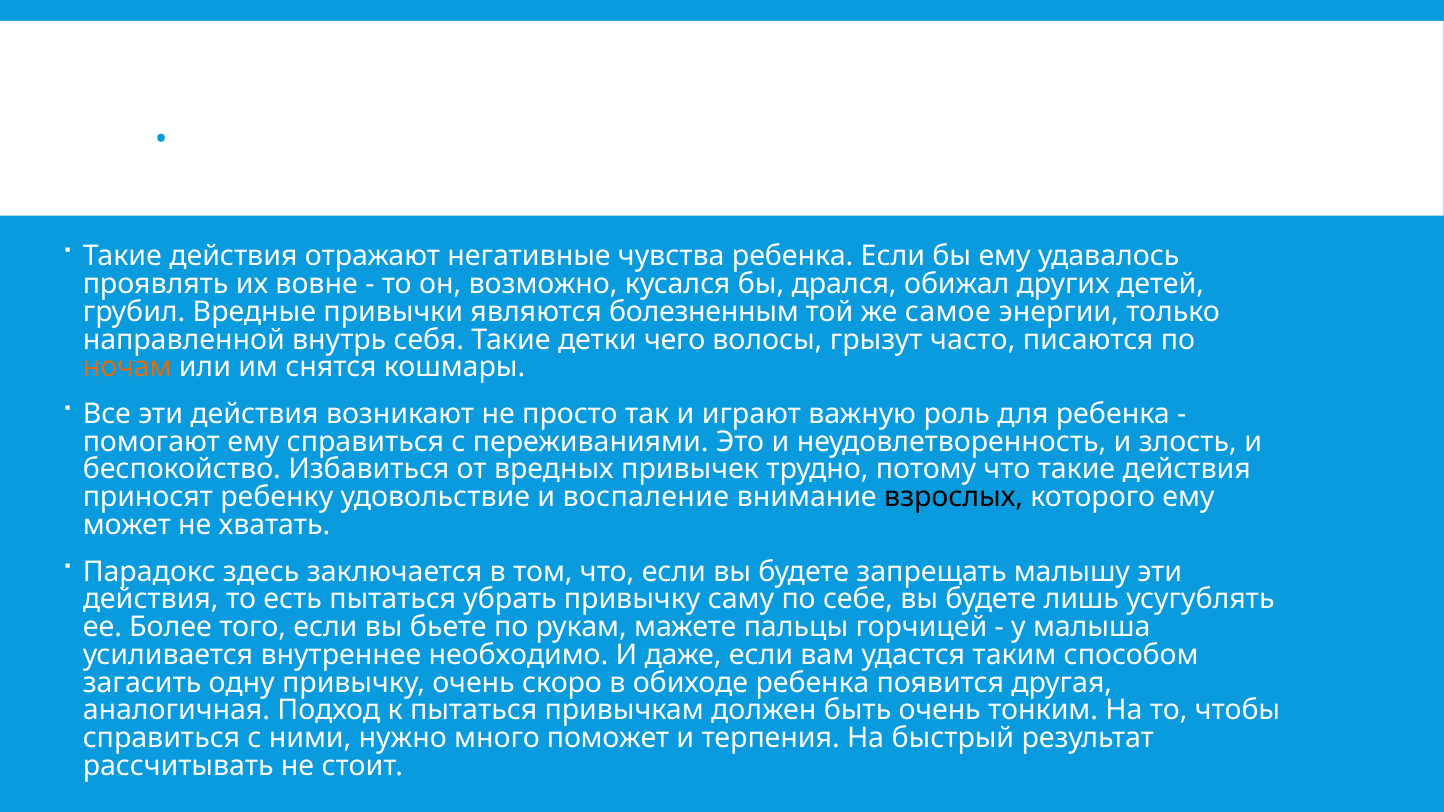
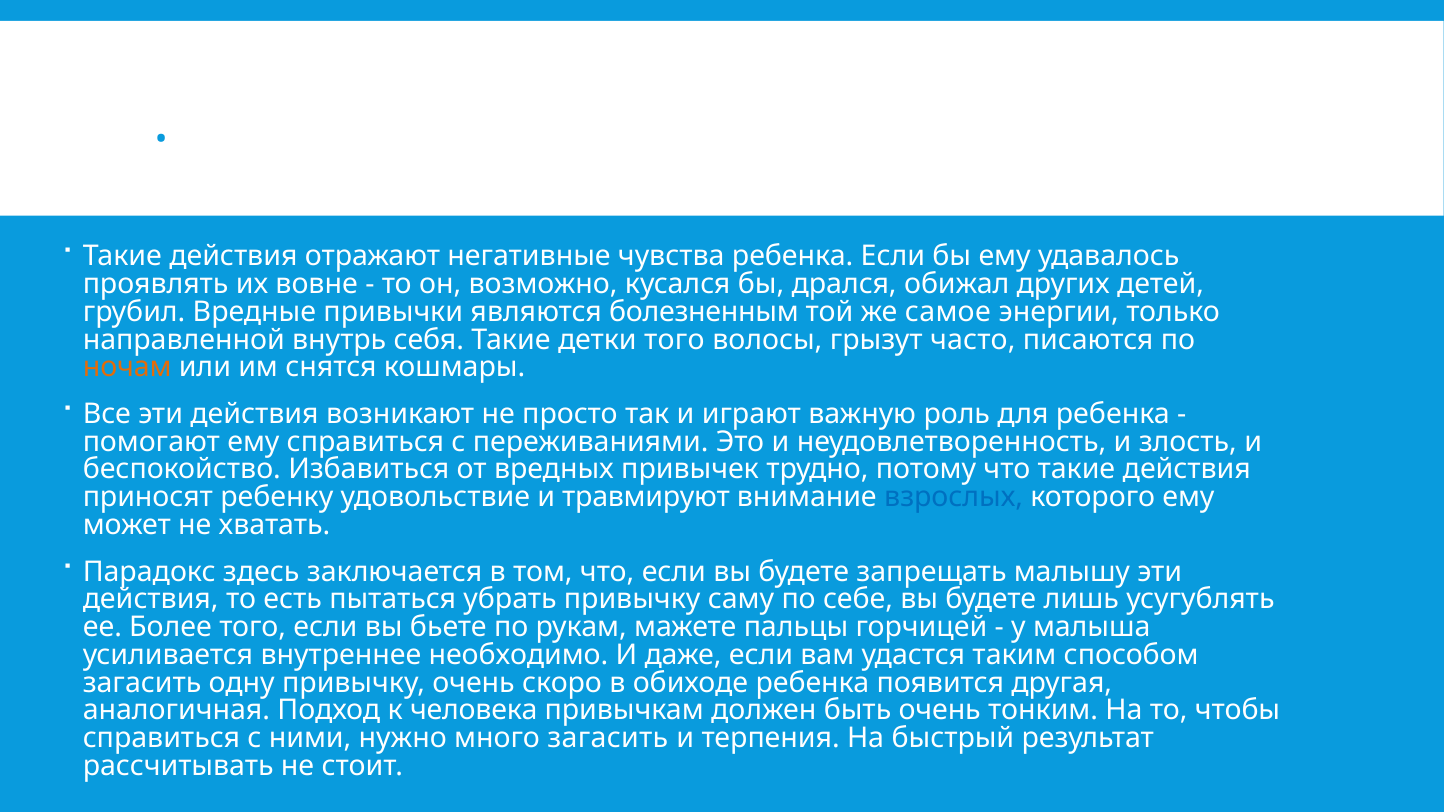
детки чего: чего -> того (674, 340)
воспаление: воспаление -> травмируют (646, 497)
взрослых colour: black -> blue (954, 497)
к пытаться: пытаться -> человека (474, 711)
много поможет: поможет -> загасить (608, 738)
